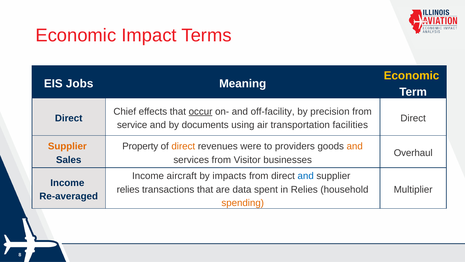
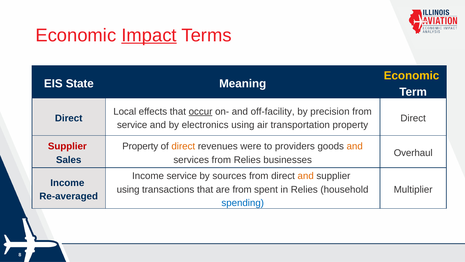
Impact underline: none -> present (149, 35)
Jobs: Jobs -> State (80, 84)
Chief: Chief -> Local (125, 111)
documents: documents -> electronics (205, 125)
transportation facilities: facilities -> property (350, 125)
Supplier colour: orange -> red (67, 146)
from Visitor: Visitor -> Relies (247, 160)
Income aircraft: aircraft -> service (182, 176)
impacts: impacts -> sources (229, 176)
and colour: blue -> orange (306, 176)
relies: relies -> using (128, 189)
are data: data -> from (242, 189)
spending colour: orange -> blue (243, 203)
